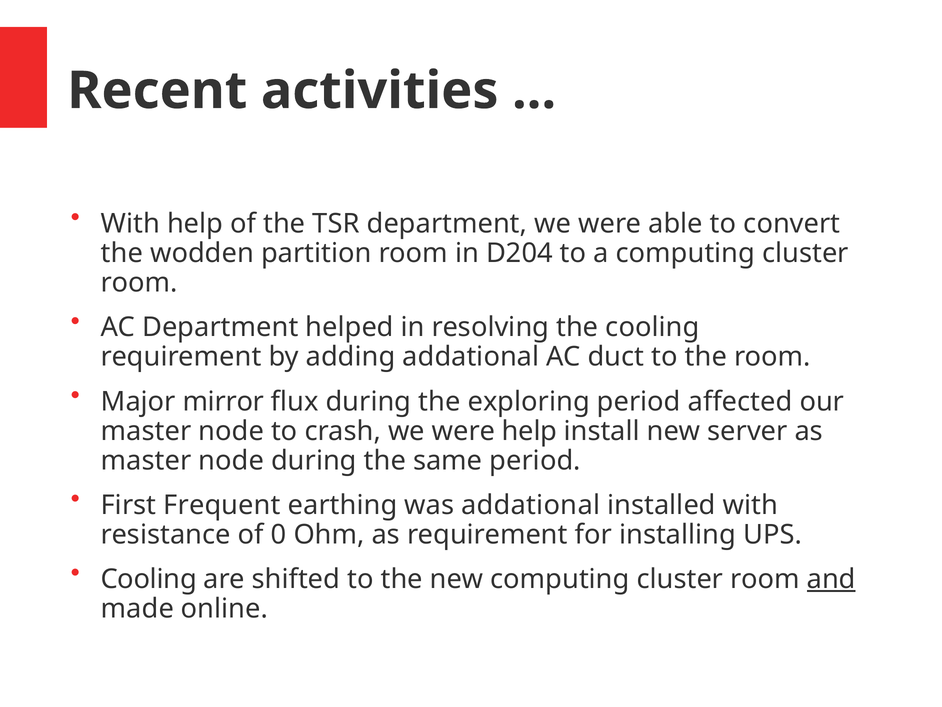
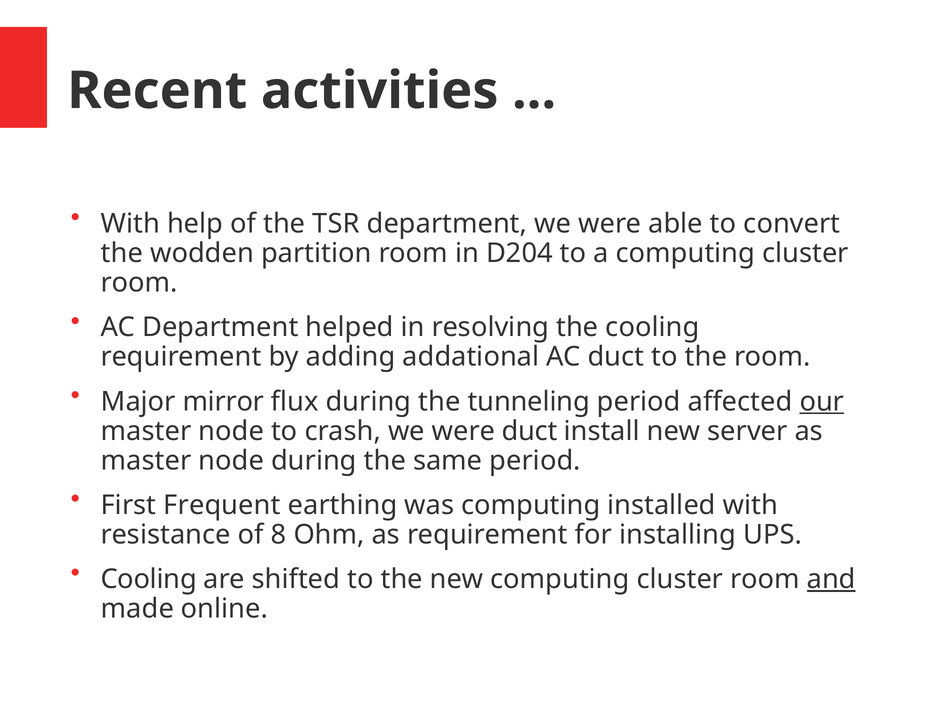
exploring: exploring -> tunneling (529, 401)
our underline: none -> present (822, 401)
were help: help -> duct (529, 431)
was addational: addational -> computing (531, 505)
0: 0 -> 8 (279, 534)
